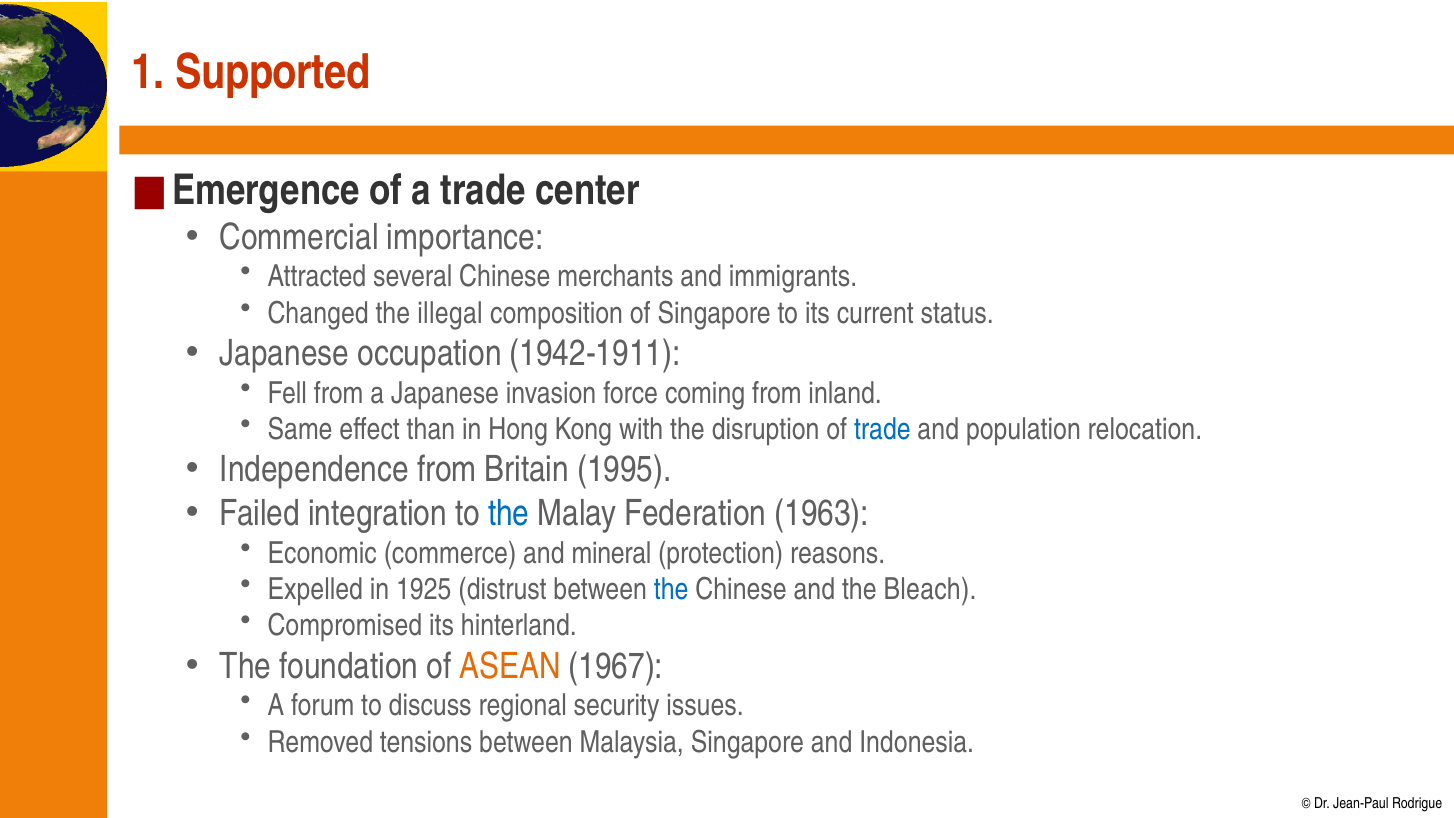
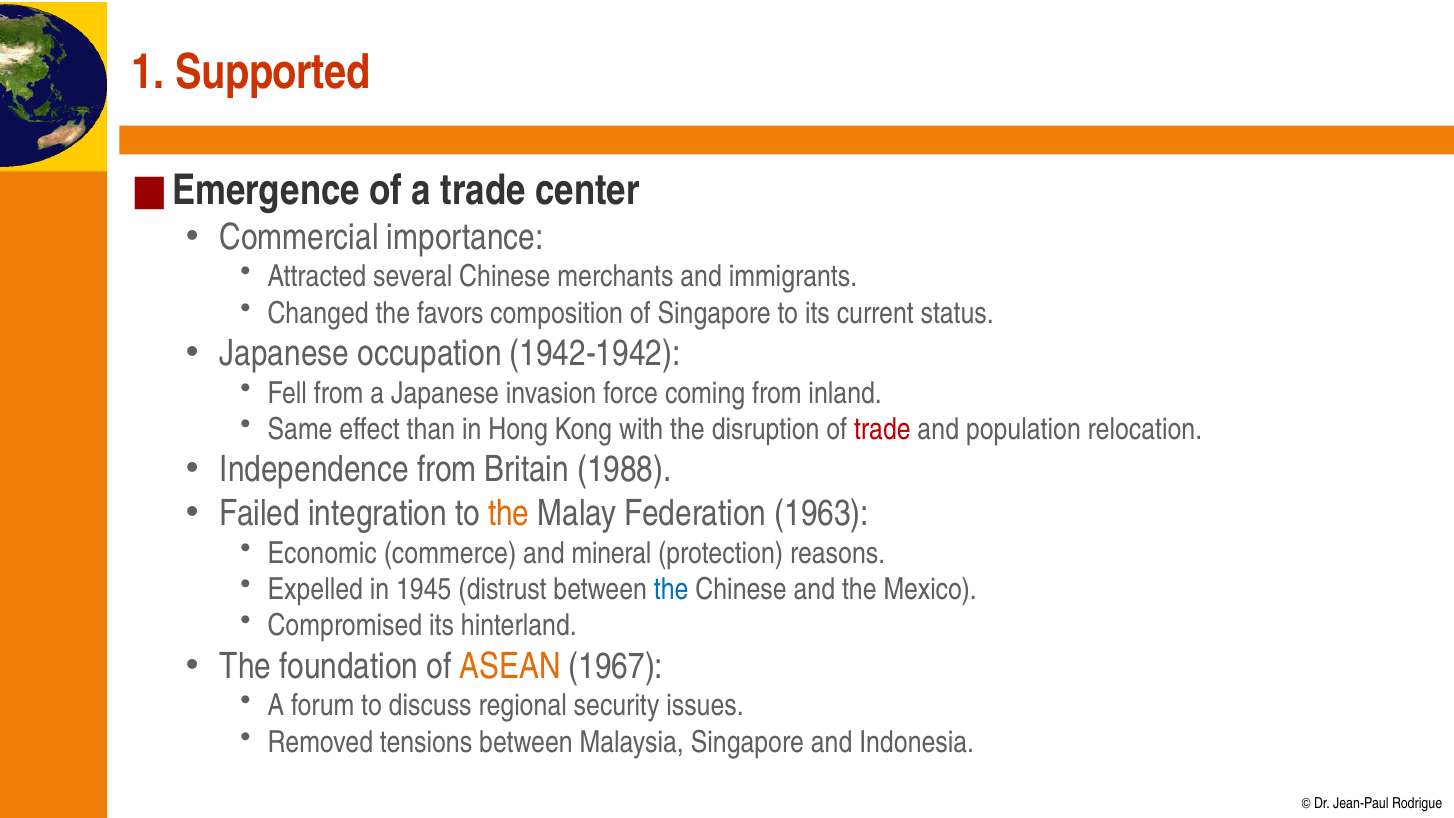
illegal: illegal -> favors (450, 313)
1942-1911: 1942-1911 -> 1942-1942 (595, 353)
trade colour: blue -> red (882, 429)
1995: 1995 -> 1988 (625, 470)
the colour: blue -> orange (509, 513)
1925: 1925 -> 1945 (424, 589)
Bleach: Bleach -> Mexico (930, 589)
